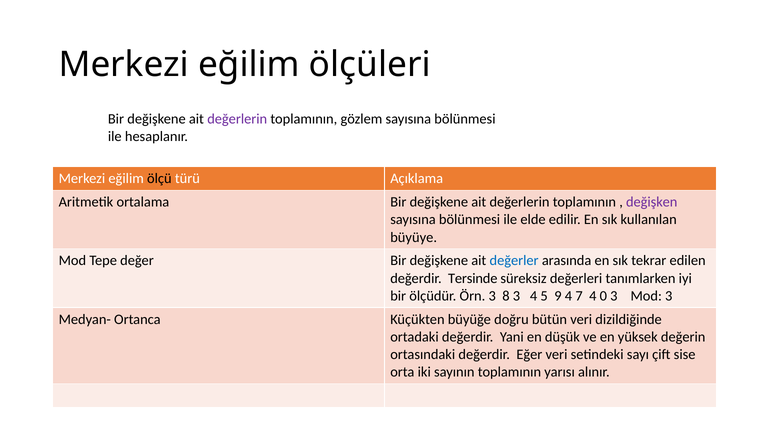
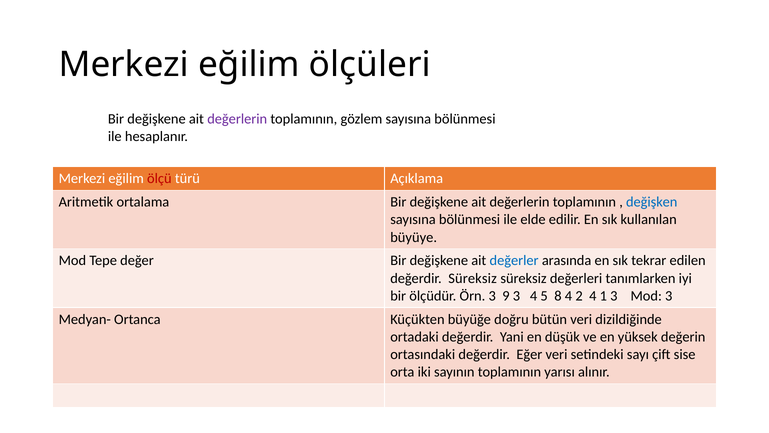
ölçü colour: black -> red (159, 178)
değişken colour: purple -> blue (652, 202)
değerdir Tersinde: Tersinde -> Süreksiz (473, 278)
8: 8 -> 9 (506, 296)
9: 9 -> 8 (558, 296)
7: 7 -> 2 (579, 296)
0: 0 -> 1 (603, 296)
